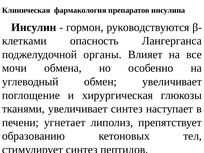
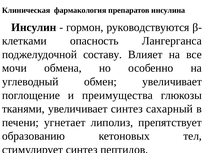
органы: органы -> составу (103, 54)
хирургическая: хирургическая -> преимущества (117, 95)
наступает: наступает -> сахарный (169, 109)
